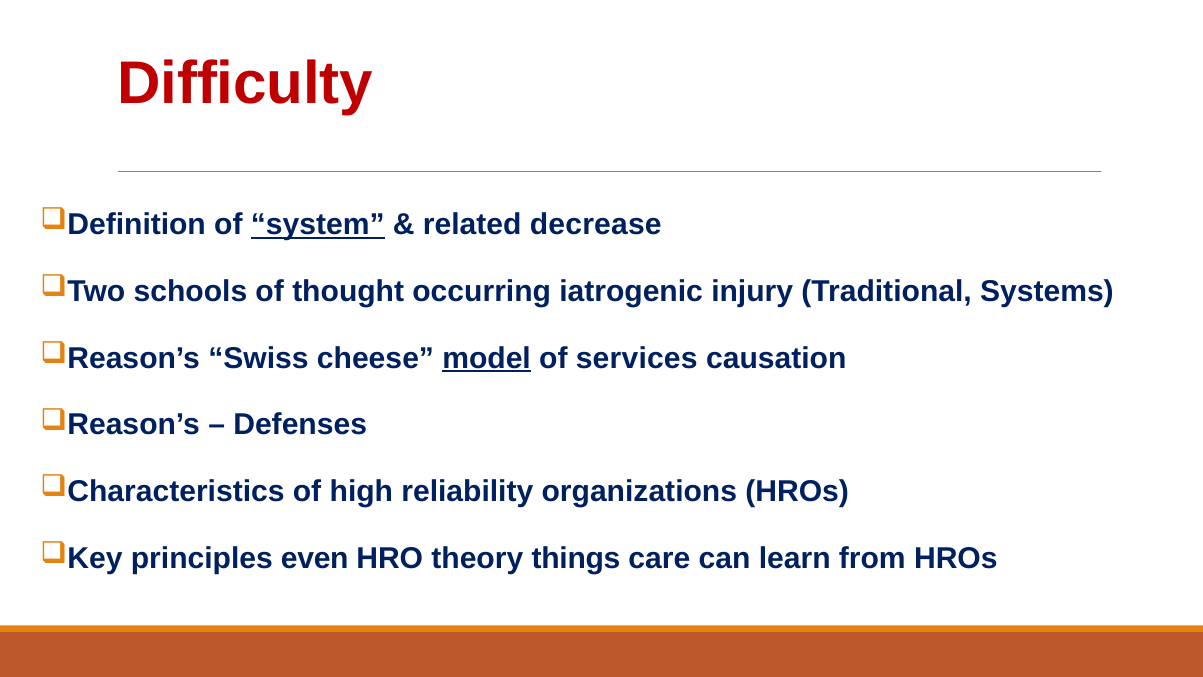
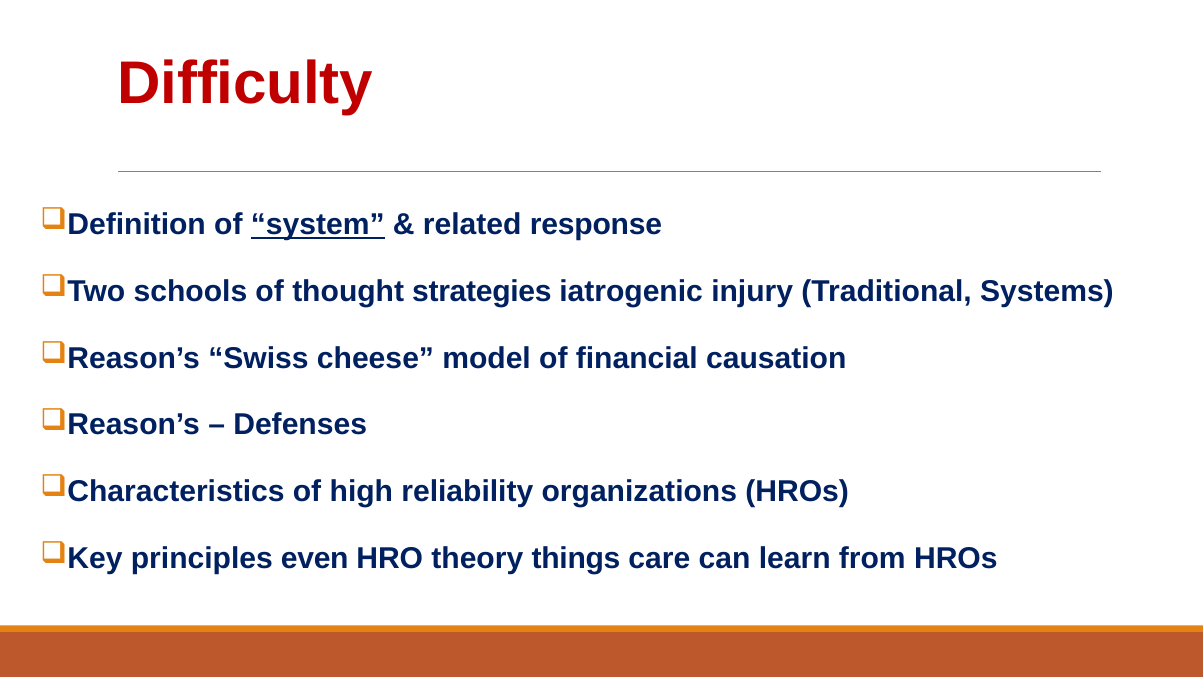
decrease: decrease -> response (596, 225)
occurring: occurring -> strategies (482, 292)
model underline: present -> none (487, 358)
services: services -> financial (637, 358)
